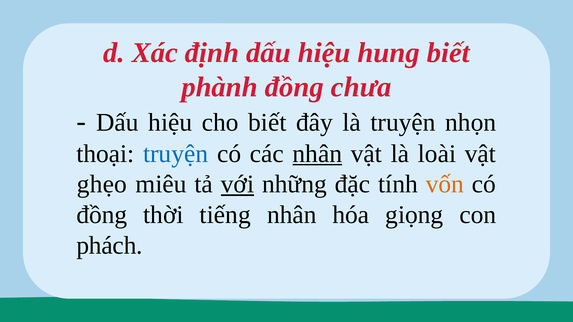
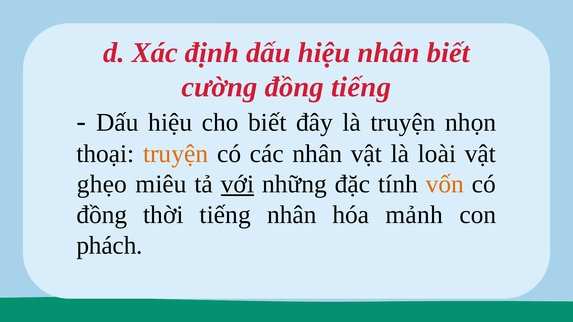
hiệu hung: hung -> nhân (389, 53)
phành: phành -> cường (220, 87)
đồng chưa: chưa -> tiếng (361, 87)
truyện colour: blue -> orange (176, 154)
nhân underline: present -> none (317, 154)
giọng: giọng -> mảnh (414, 215)
